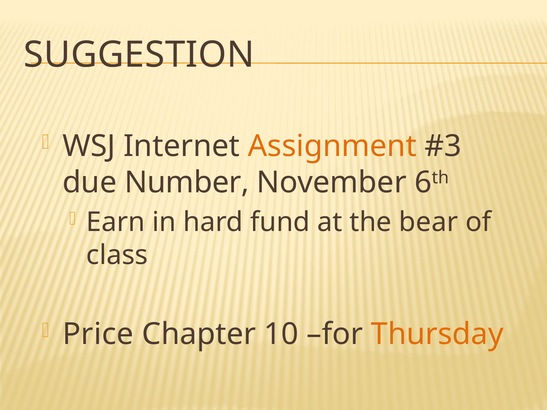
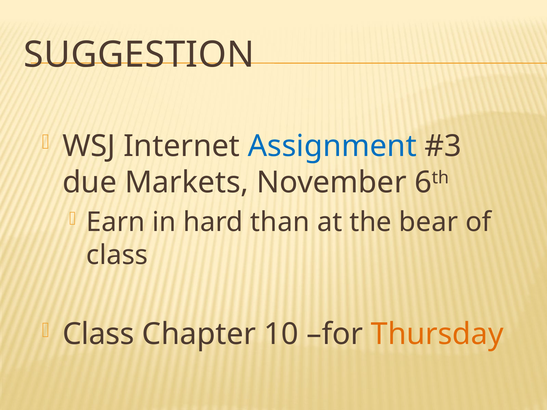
Assignment colour: orange -> blue (332, 146)
Number: Number -> Markets (187, 183)
fund: fund -> than (280, 222)
Price: Price -> Class (98, 334)
